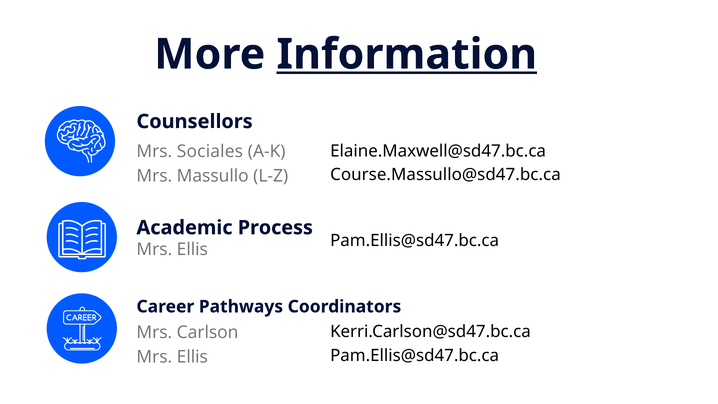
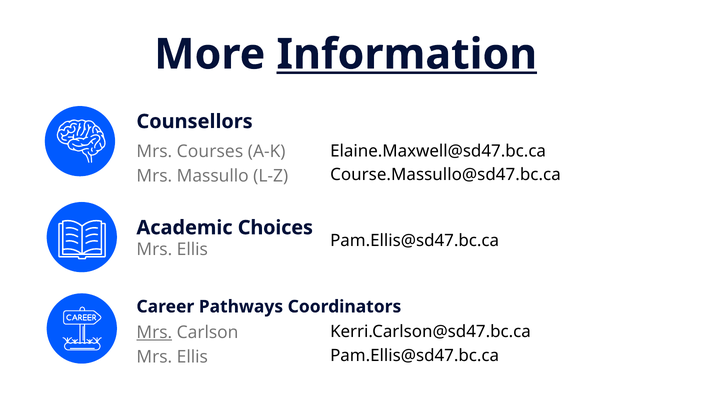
Sociales: Sociales -> Courses (210, 151)
Process: Process -> Choices (275, 228)
Mrs underline: none -> present (154, 333)
